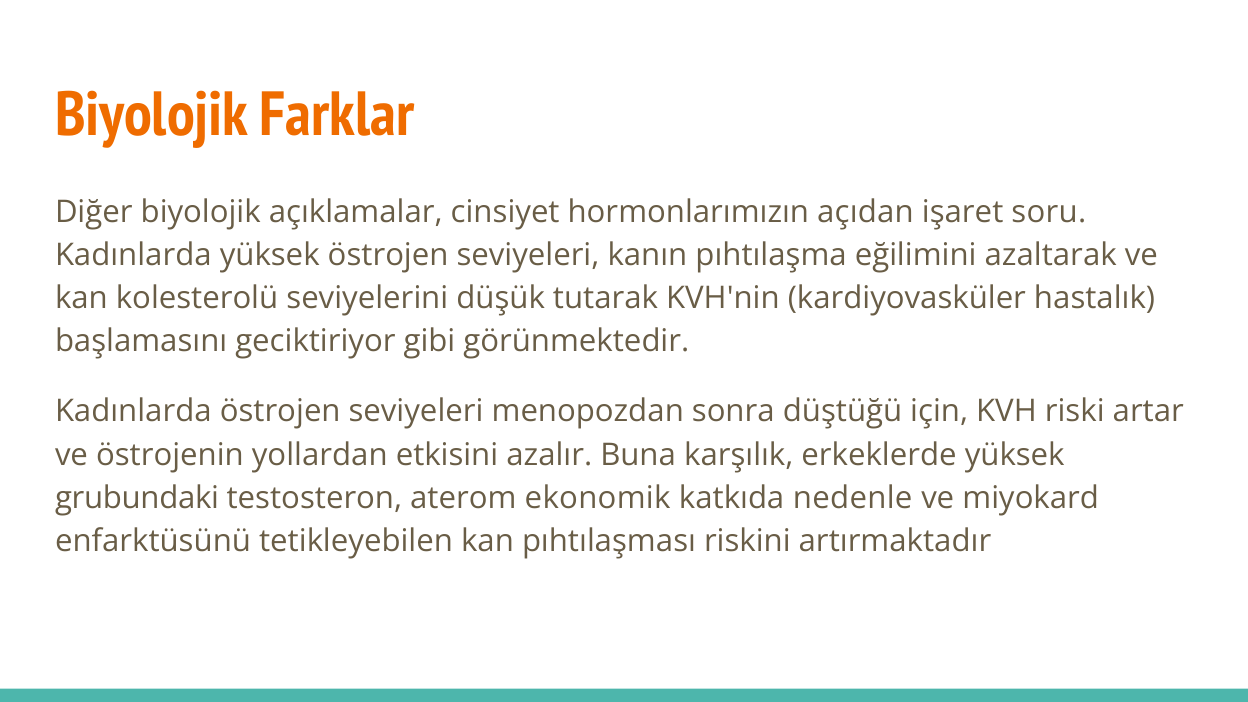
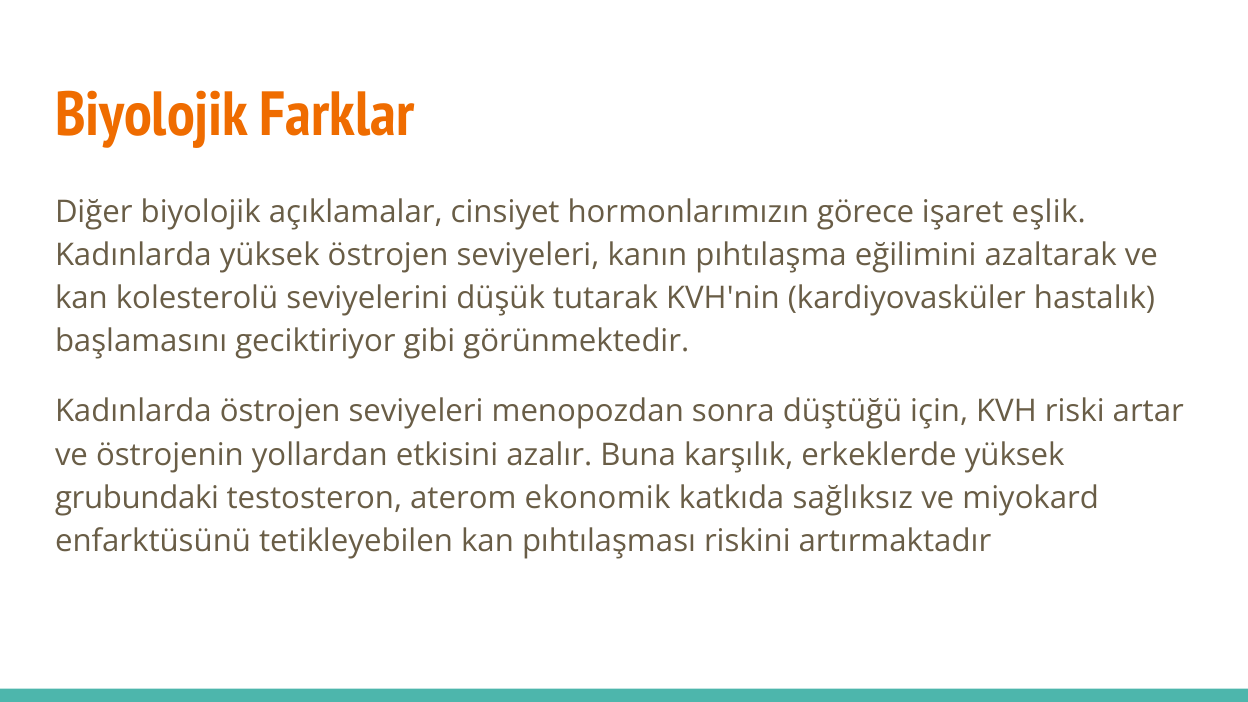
açıdan: açıdan -> görece (866, 212)
soru: soru -> eşlik (1049, 212)
nedenle: nedenle -> sağlıksız (853, 498)
